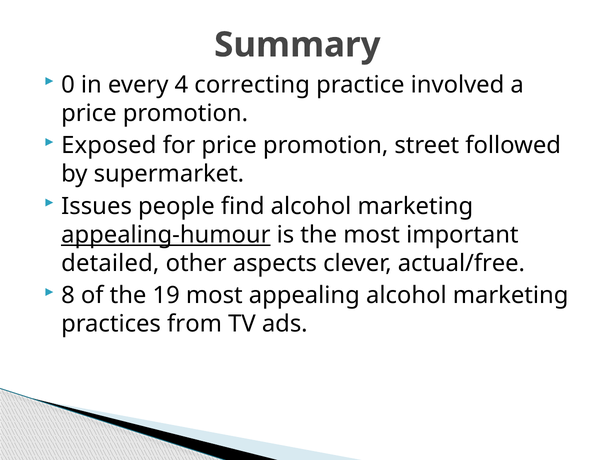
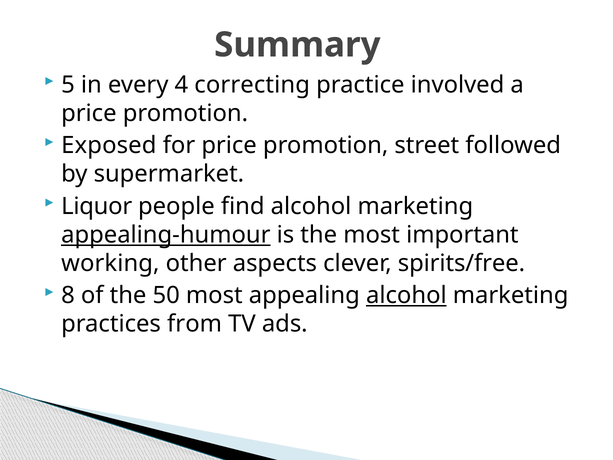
0: 0 -> 5 (68, 85)
Issues: Issues -> Liquor (97, 206)
detailed: detailed -> working (110, 263)
actual/free: actual/free -> spirits/free (461, 263)
19: 19 -> 50 (166, 295)
alcohol underline: none -> present (406, 295)
